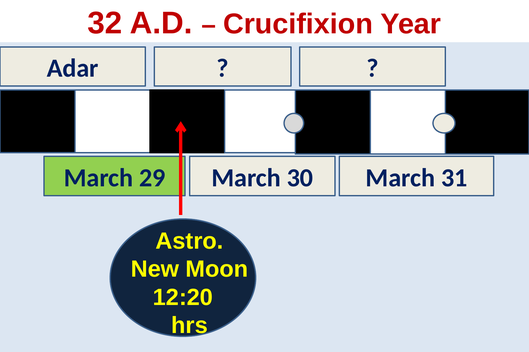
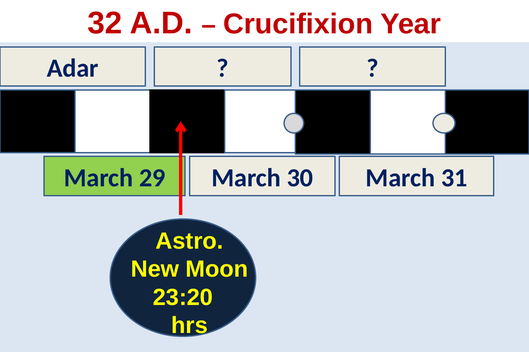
12:20: 12:20 -> 23:20 (183, 298)
